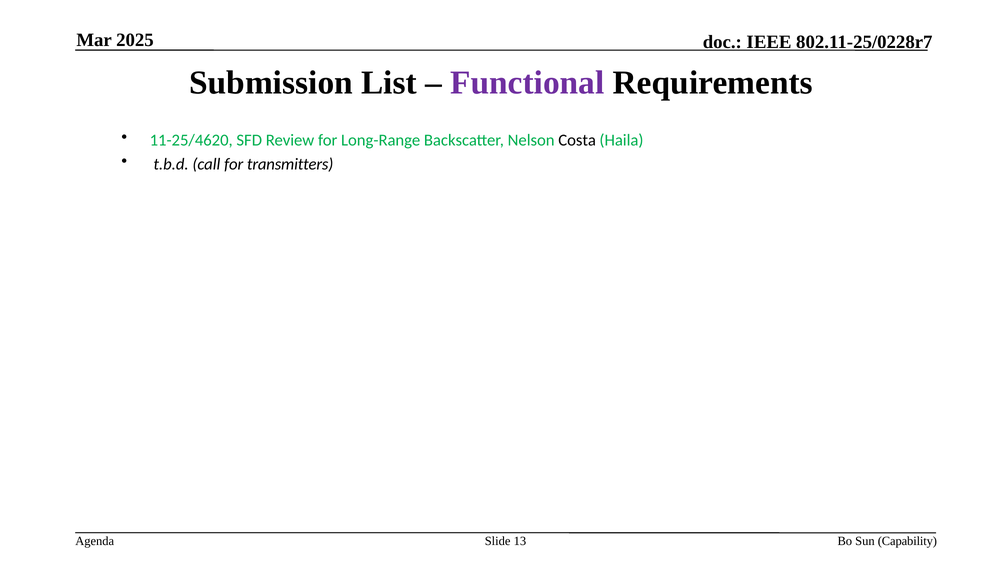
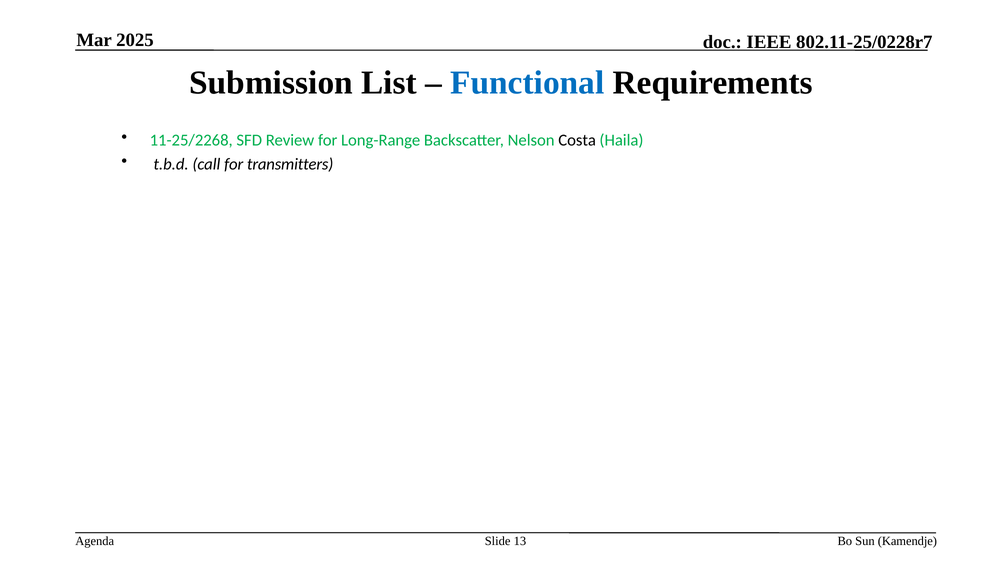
Functional colour: purple -> blue (527, 83)
11-25/4620: 11-25/4620 -> 11-25/2268 (191, 140)
Capability: Capability -> Kamendje (907, 541)
